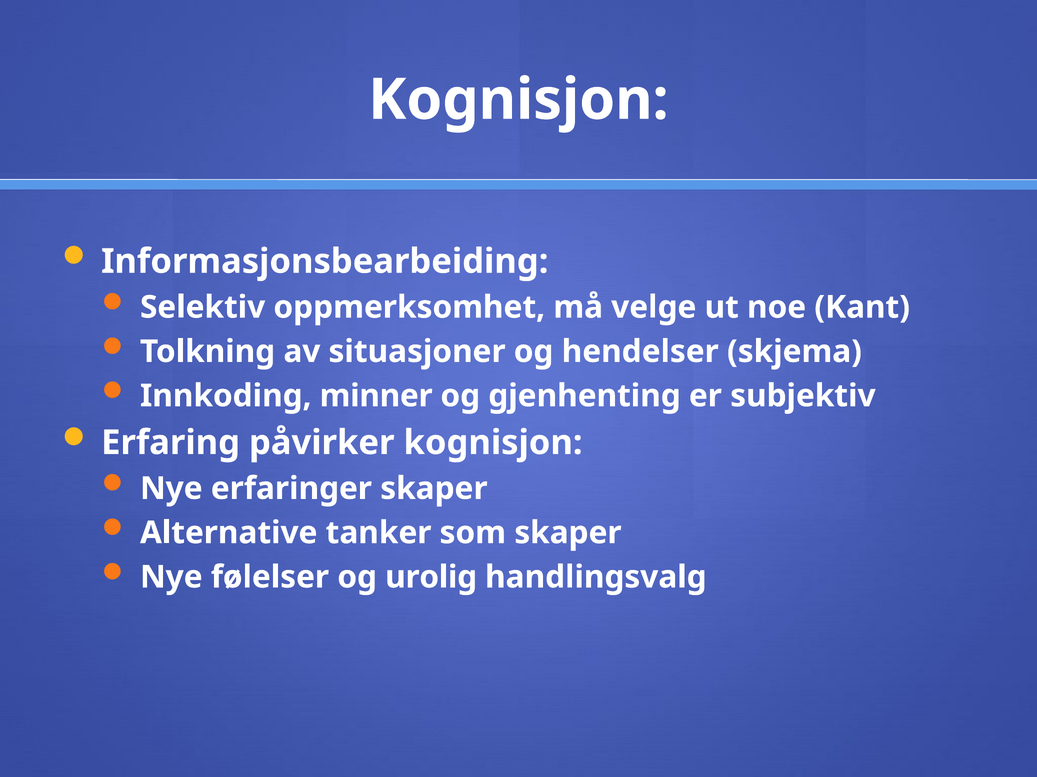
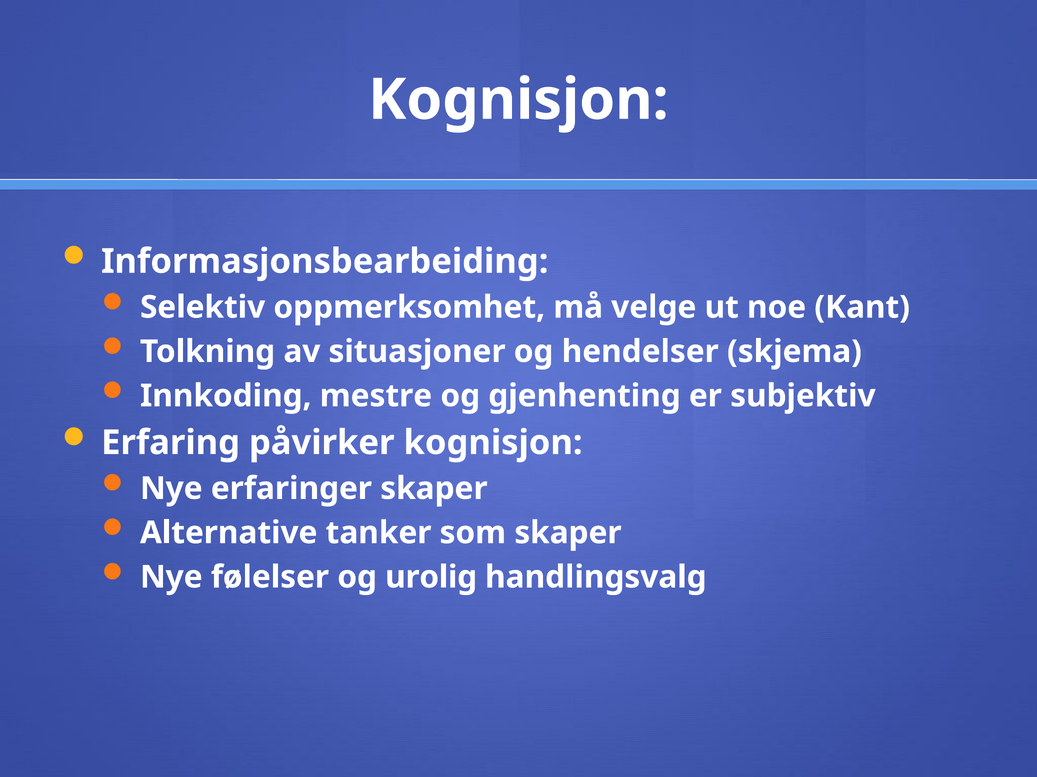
minner: minner -> mestre (376, 396)
